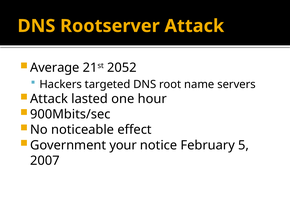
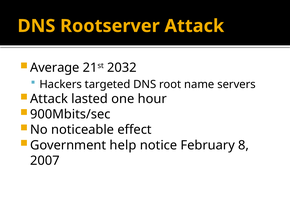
2052: 2052 -> 2032 (122, 68)
your: your -> help (123, 146)
5: 5 -> 8 (244, 146)
